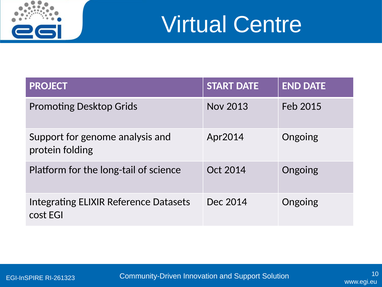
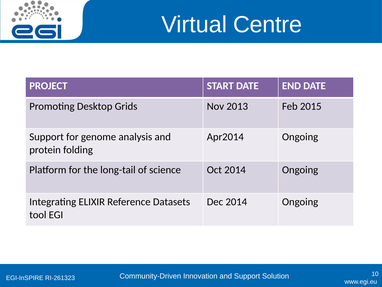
cost: cost -> tool (38, 214)
